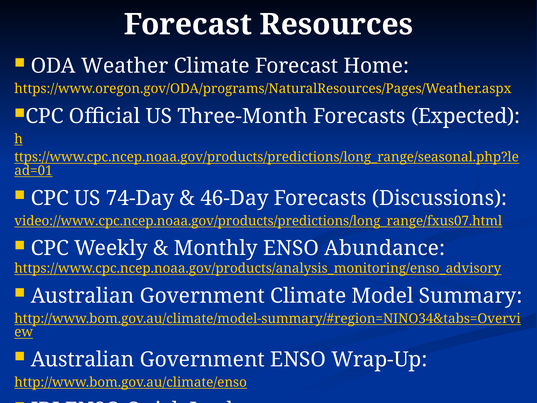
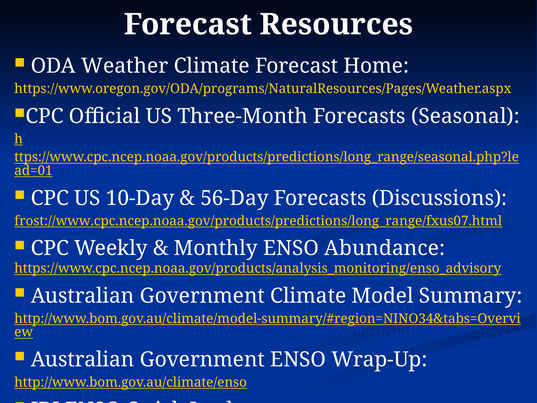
Expected: Expected -> Seasonal (466, 116)
74-Day: 74-Day -> 10-Day (140, 198)
46-Day: 46-Day -> 56-Day (234, 198)
video://www.cpc.ncep.noaa.gov/products/predictions/long_range/fxus07.html: video://www.cpc.ncep.noaa.gov/products/predictions/long_range/fxus07.html -> frost://www.cpc.ncep.noaa.gov/products/predictions/long_range/fxus07.html (258, 221)
